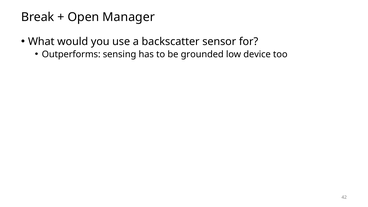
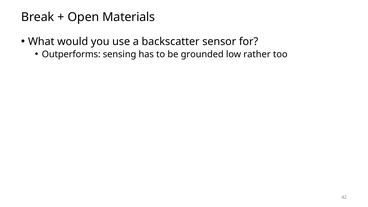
Manager: Manager -> Materials (129, 17)
device: device -> rather (257, 54)
